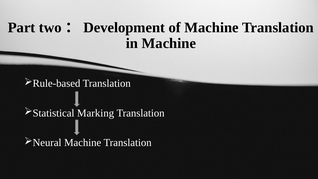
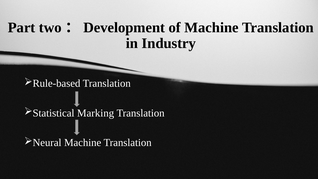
in Machine: Machine -> Industry (169, 43)
